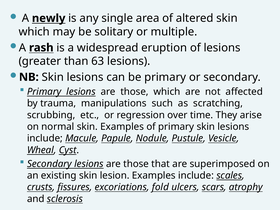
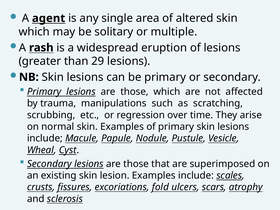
newly: newly -> agent (49, 18)
63: 63 -> 29 (98, 61)
